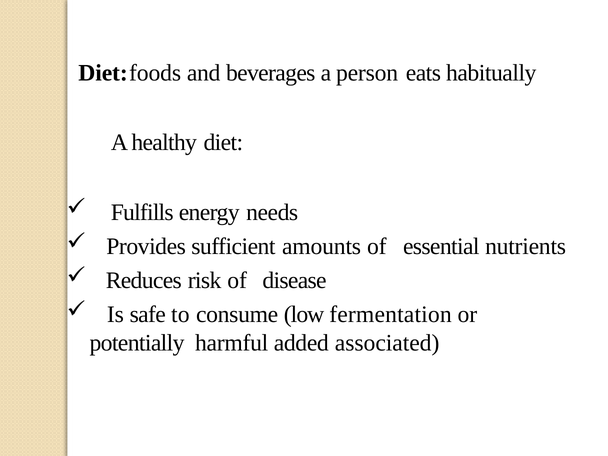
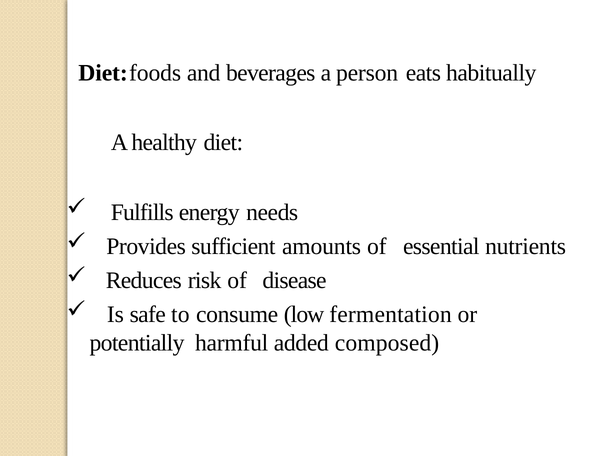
associated: associated -> composed (387, 343)
